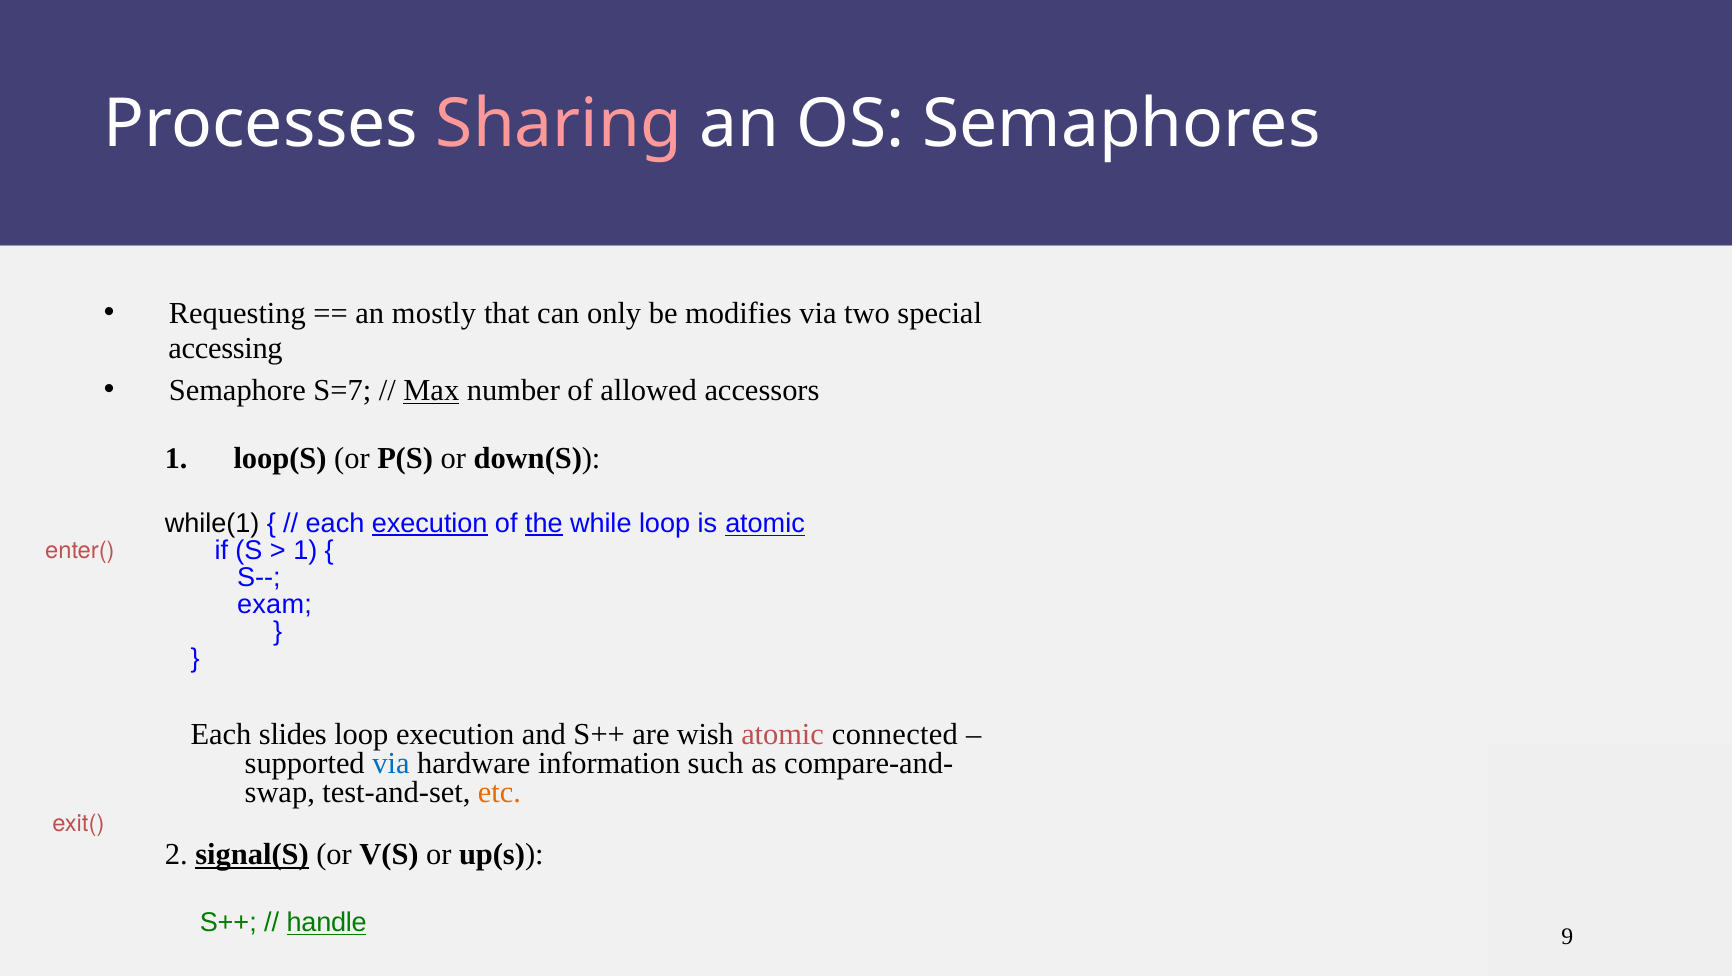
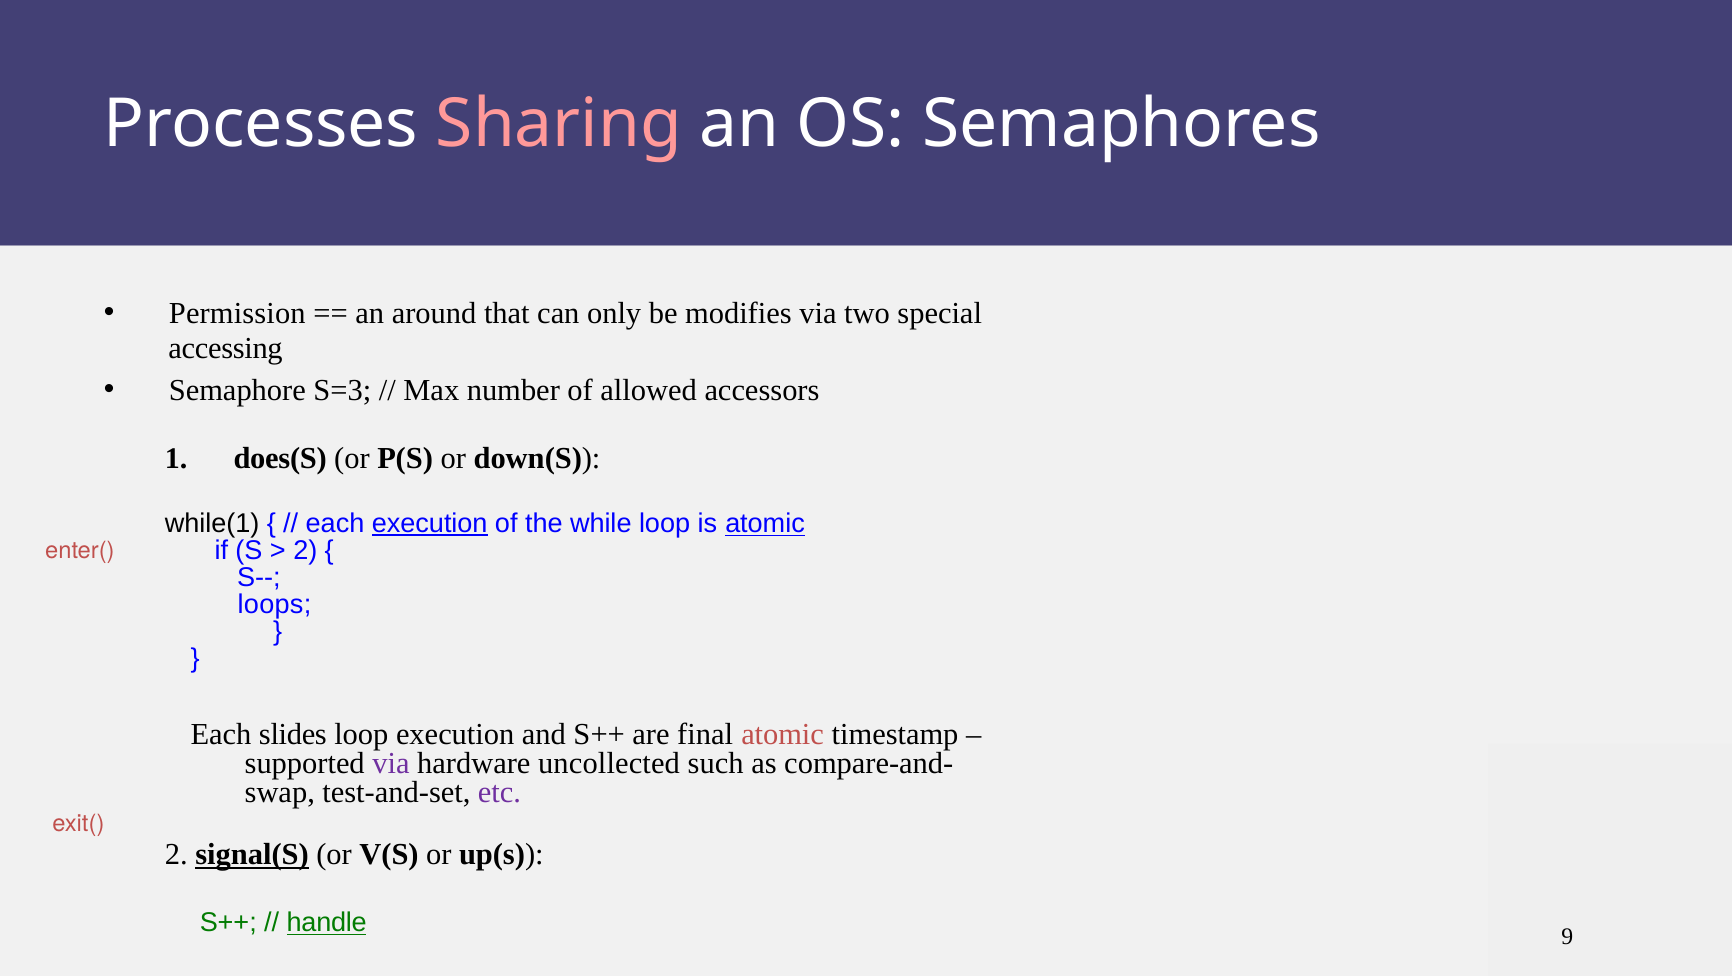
Requesting: Requesting -> Permission (237, 313)
mostly: mostly -> around (434, 313)
S=7: S=7 -> S=3 (342, 390)
Max underline: present -> none (431, 390)
loop(S: loop(S -> does(S (280, 458)
the underline: present -> none (544, 523)
1: 1 -> 2 (305, 550)
exam: exam -> loops (274, 604)
wish: wish -> final (705, 734)
connected: connected -> timestamp (895, 734)
via colour: blue -> purple (391, 763)
information: information -> uncollected (609, 763)
etc colour: orange -> purple (500, 792)
